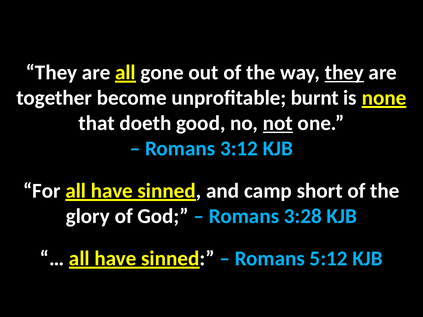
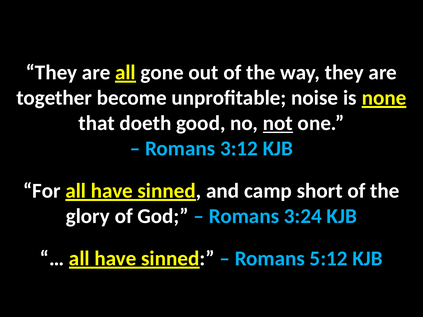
they underline: present -> none (344, 73)
burnt: burnt -> noise (315, 98)
3:28: 3:28 -> 3:24 (303, 216)
